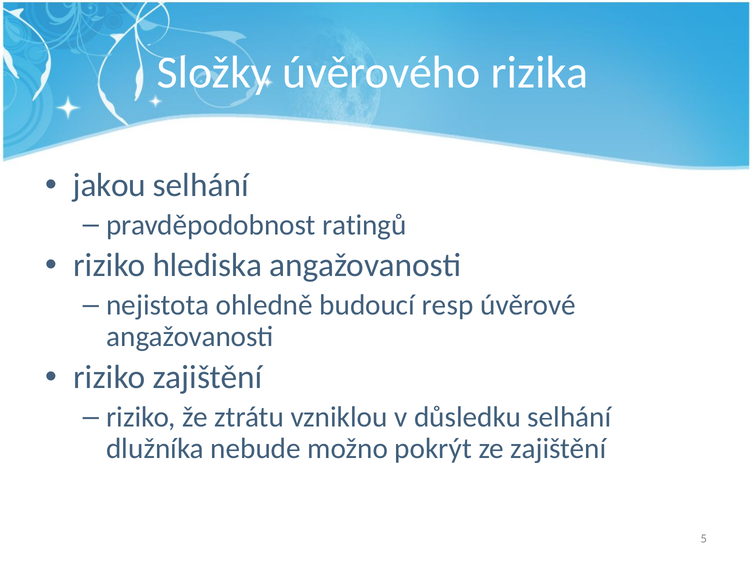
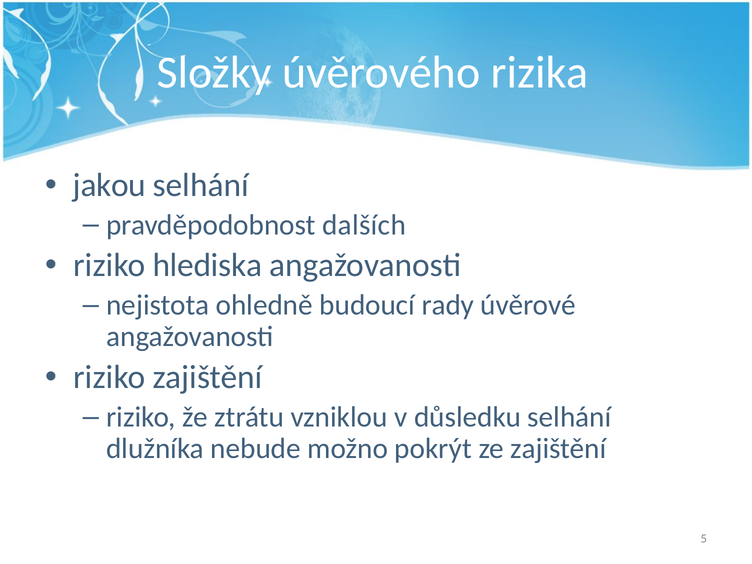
ratingů: ratingů -> dalších (364, 225)
resp: resp -> rady (448, 305)
